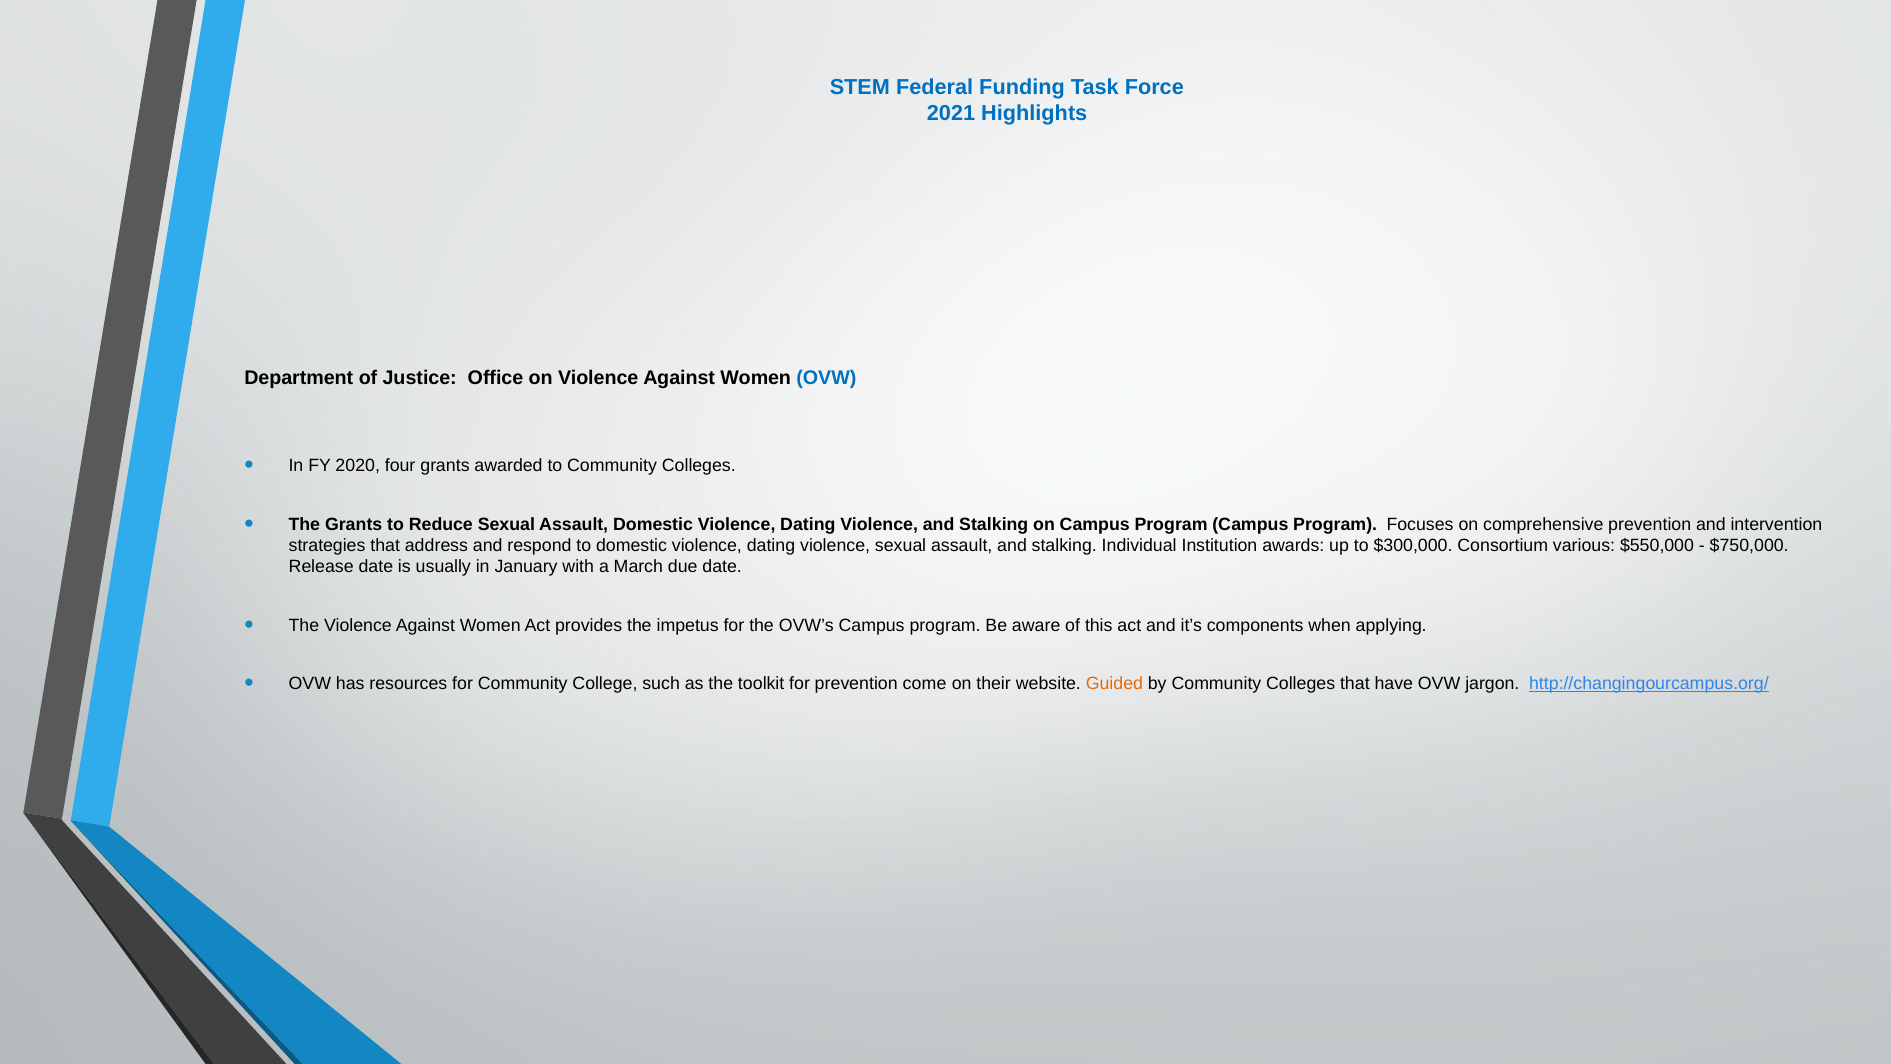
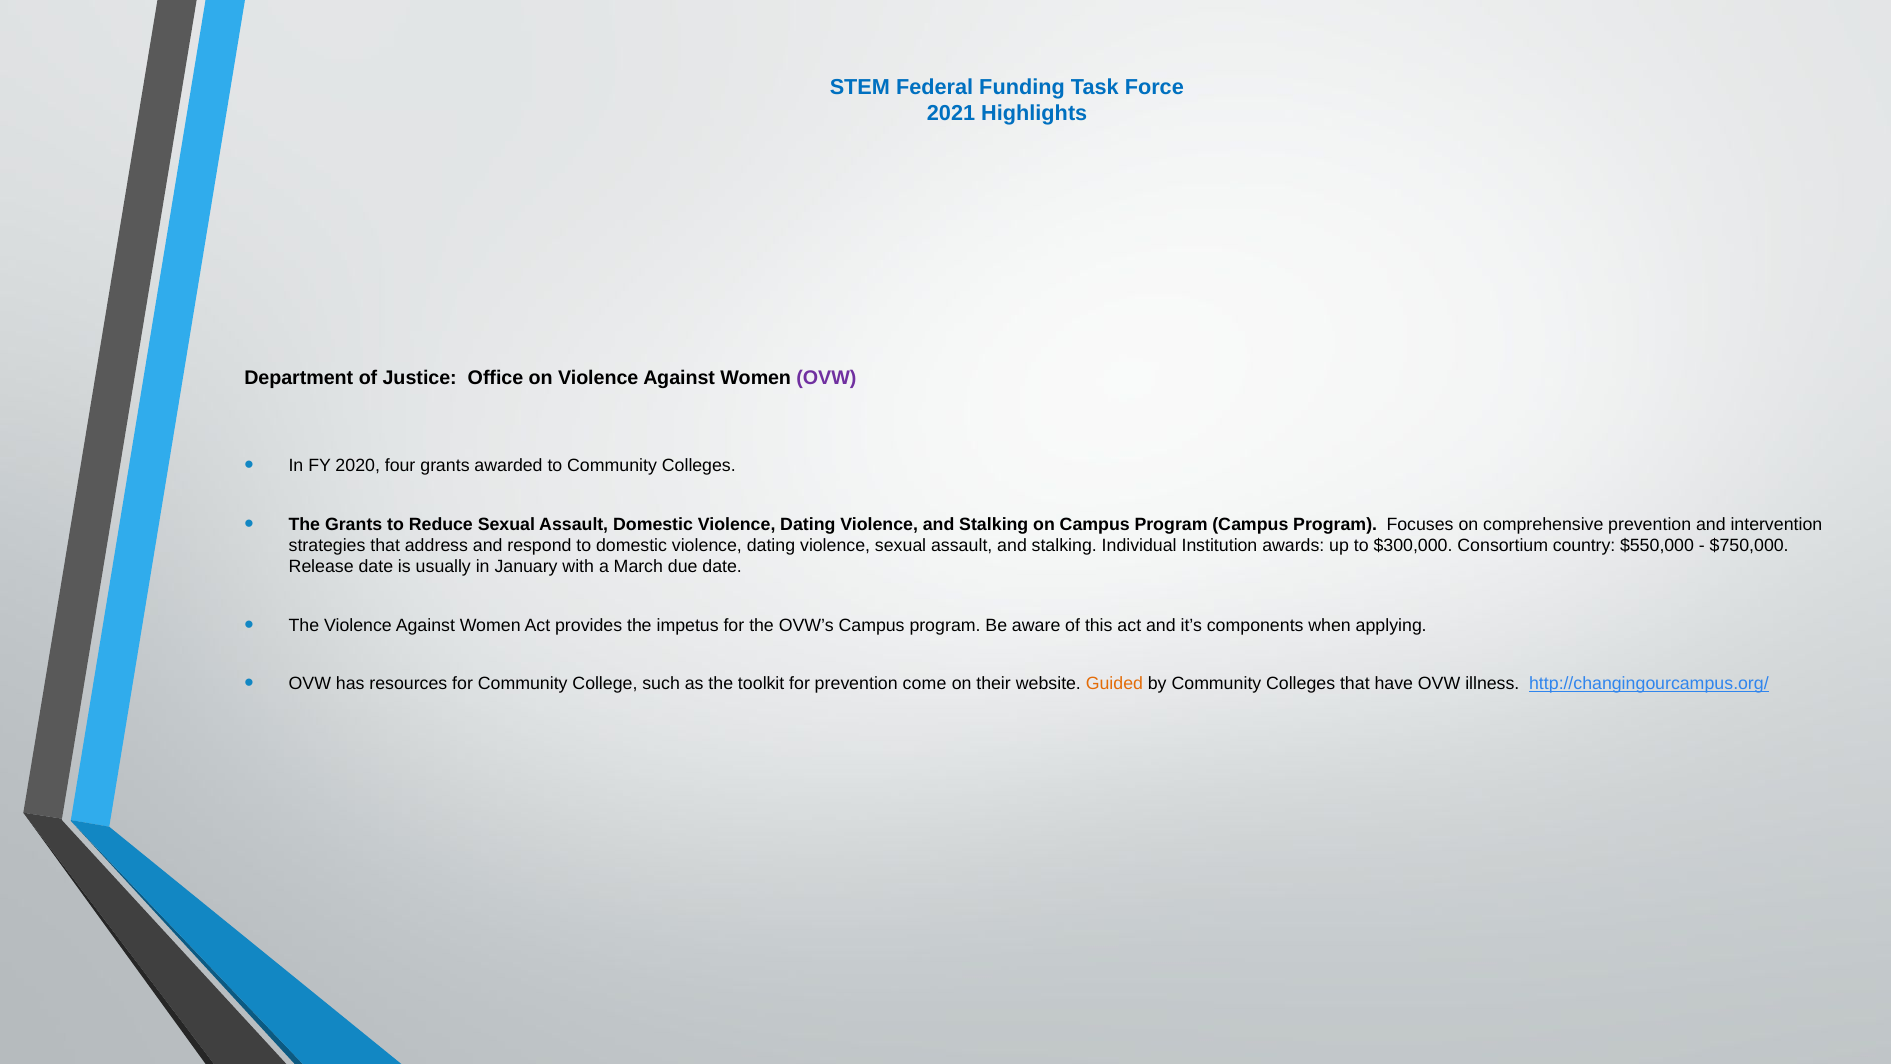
OVW colour: blue -> purple (826, 378)
various: various -> country (1584, 545)
jargon: jargon -> illness (1492, 683)
